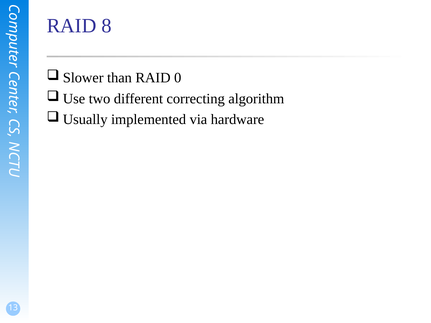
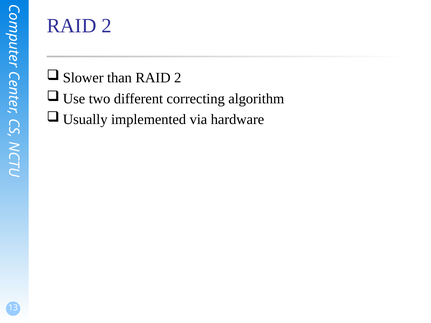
8: 8 -> 2 (106, 26)
than RAID 0: 0 -> 2 (178, 78)
